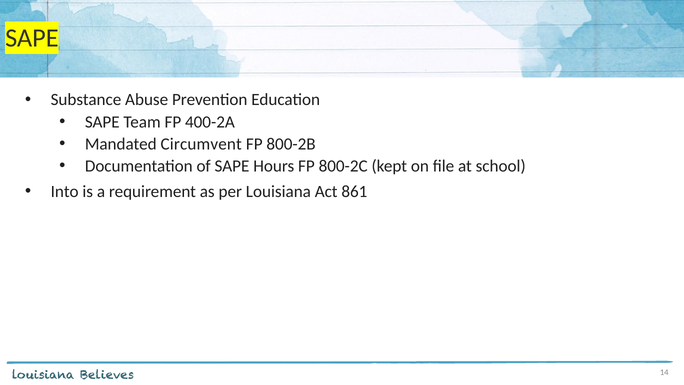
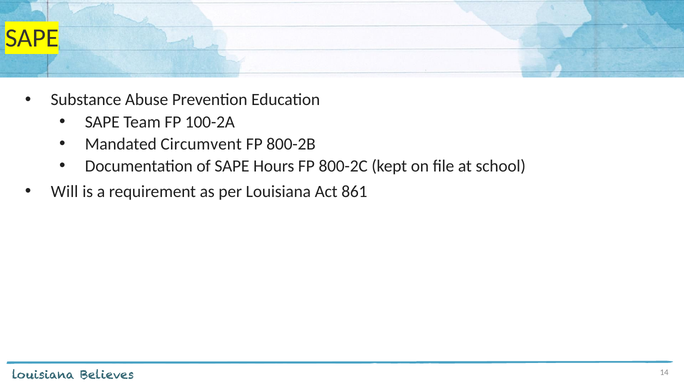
400-2A: 400-2A -> 100-2A (210, 122)
Into: Into -> Will (65, 191)
